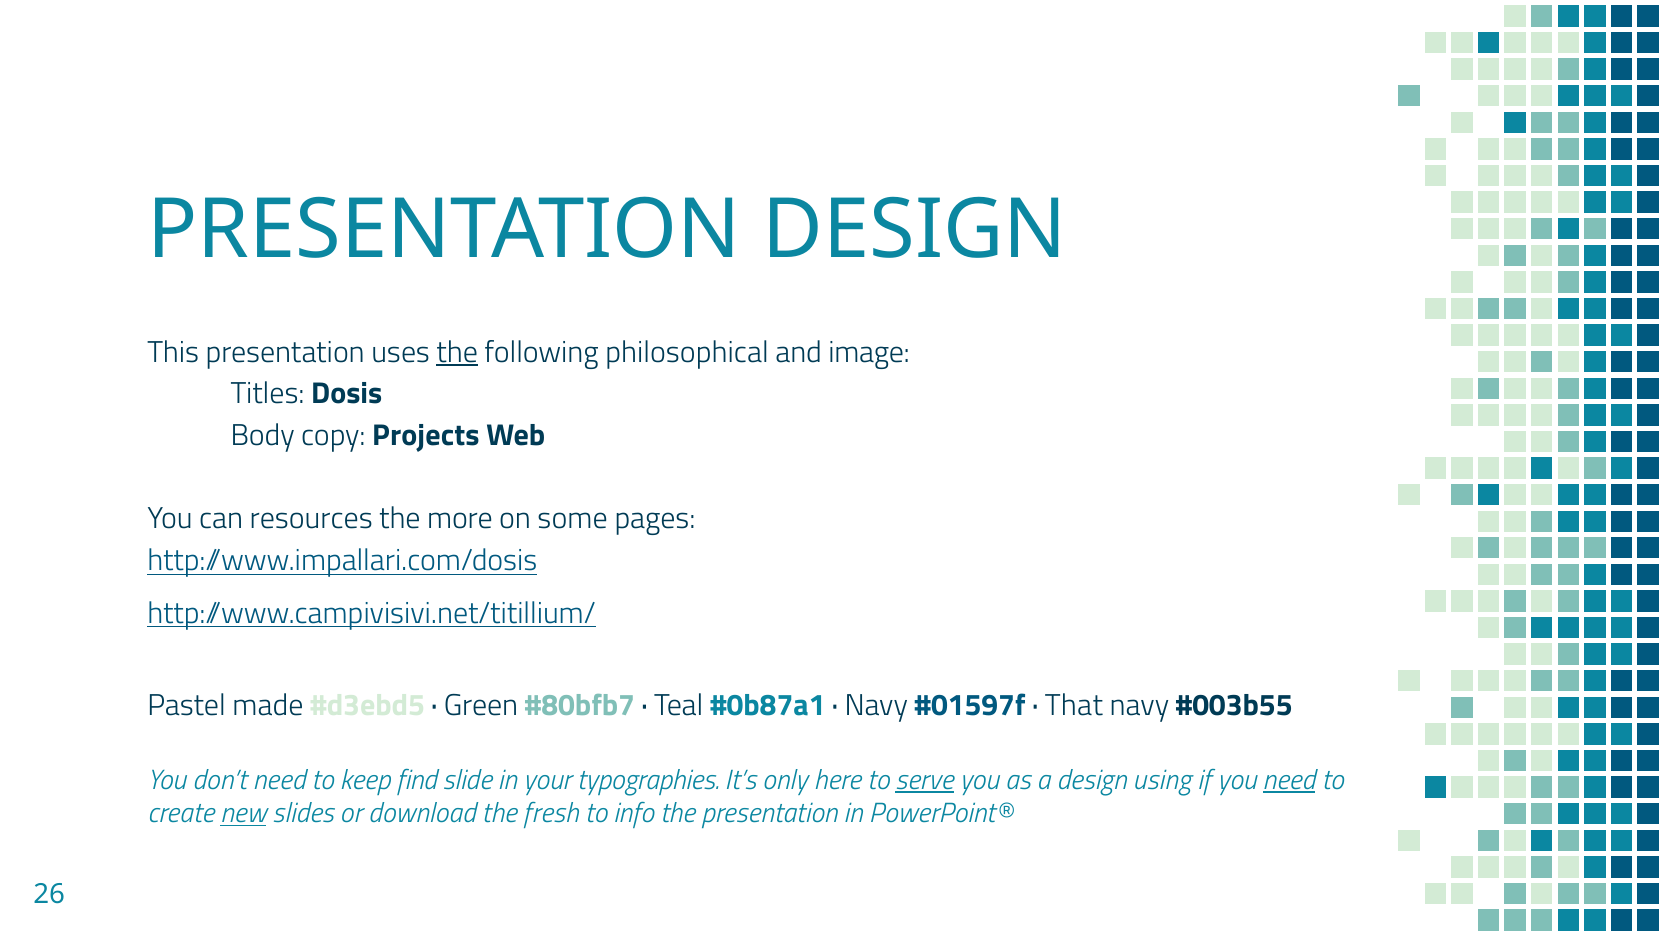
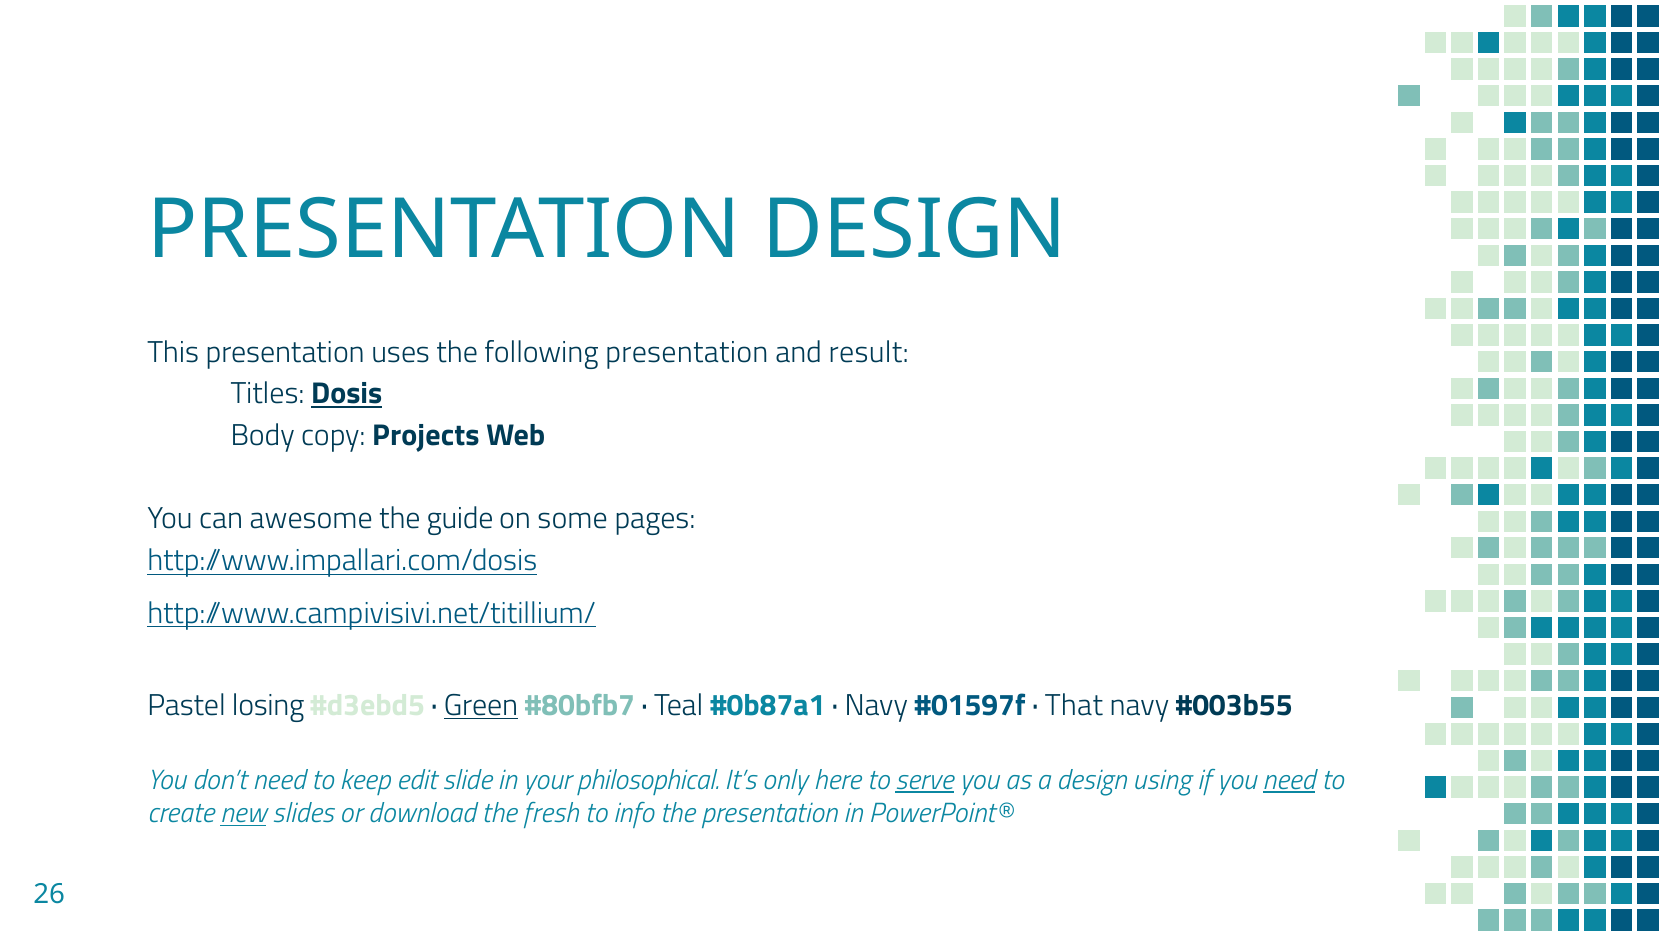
the underline: present -> none (457, 352)
following philosophical: philosophical -> presentation (687, 352)
image: image -> result (869, 352)
Dosis underline: none -> present (347, 394)
resources: resources -> awesome (311, 518)
more: more -> guide (460, 518)
made: made -> losing (268, 706)
Green underline: none -> present (481, 706)
find: find -> edit (417, 780)
typographies: typographies -> philosophical (648, 780)
